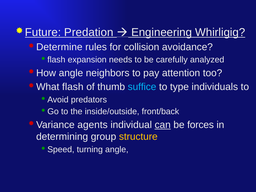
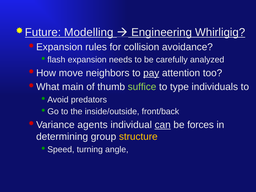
Predation: Predation -> Modelling (89, 32)
Determine: Determine -> Expansion (59, 47)
How angle: angle -> move (71, 73)
pay underline: none -> present (151, 73)
What flash: flash -> main (73, 87)
suffice colour: light blue -> light green (142, 87)
